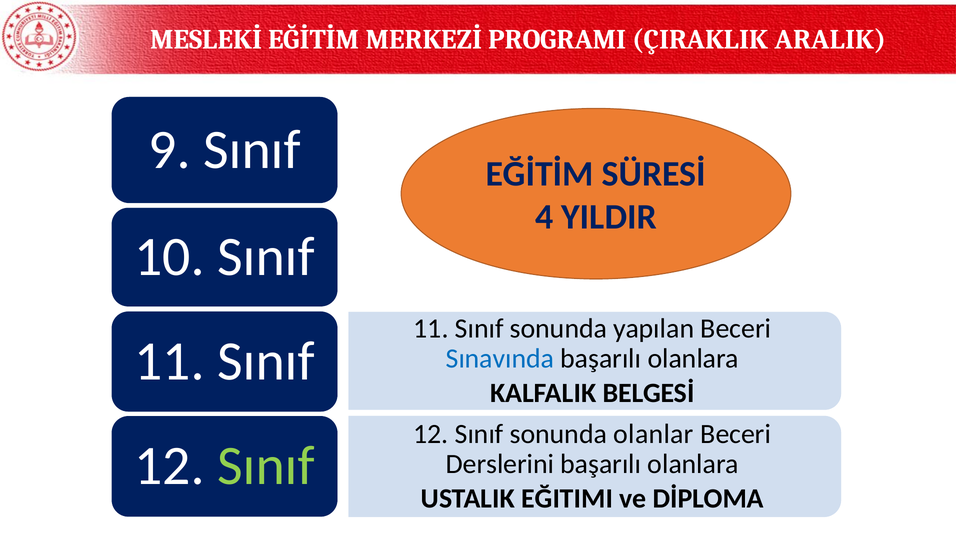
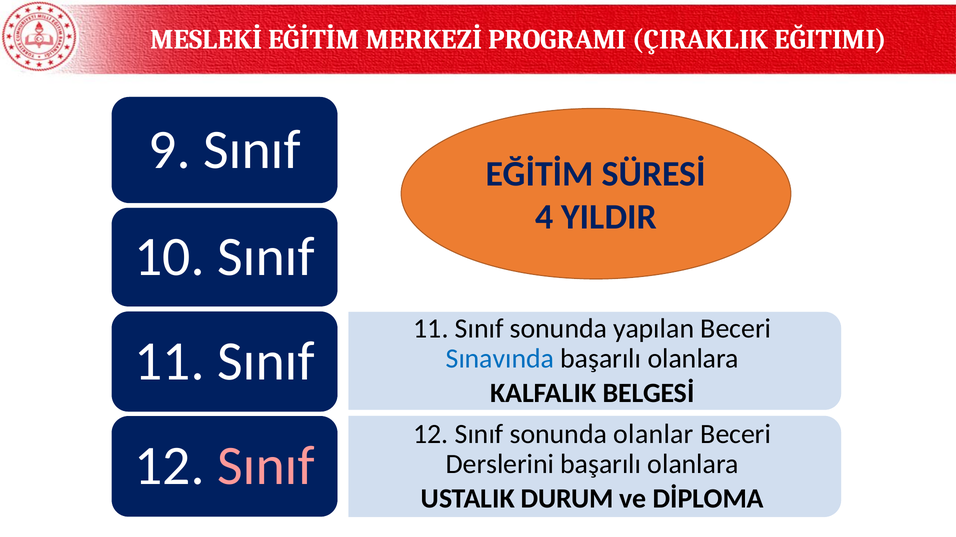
ARALIK: ARALIK -> EĞITIMI (830, 40)
Sınıf colour: light green -> pink (266, 467)
EĞITIMI: EĞITIMI -> DURUM (567, 499)
